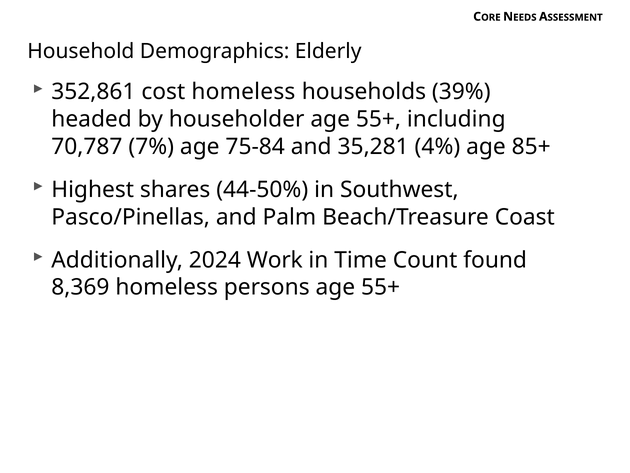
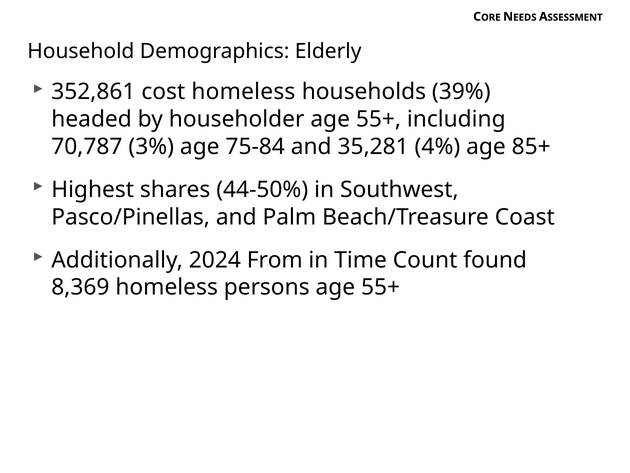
7%: 7% -> 3% (151, 146)
Work: Work -> From (275, 260)
